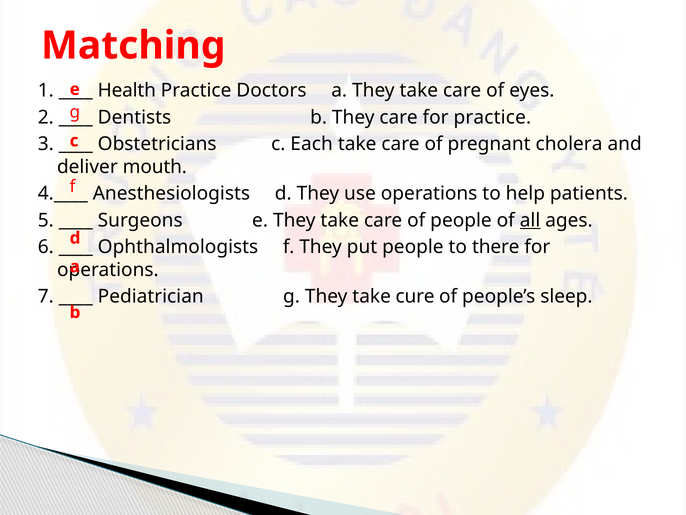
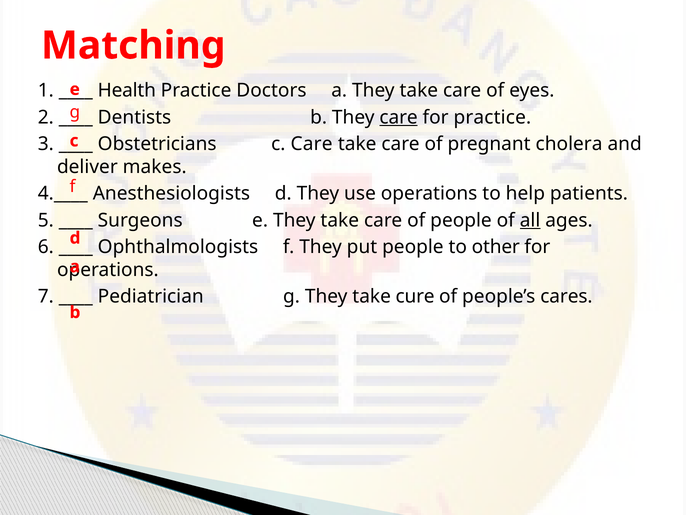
care underline: none -> present (399, 117)
c Each: Each -> Care (312, 144)
mouth: mouth -> makes (155, 167)
there: there -> other (496, 247)
sleep: sleep -> cares (566, 296)
